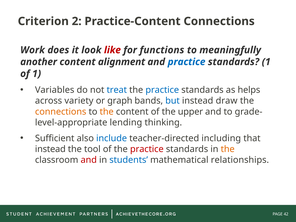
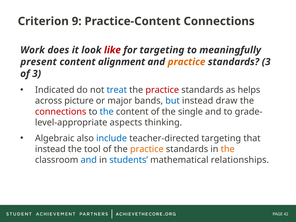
2: 2 -> 9 (77, 21)
for functions: functions -> targeting (162, 50)
another: another -> present (39, 62)
practice colour: blue -> orange (187, 62)
standards 1: 1 -> 3 (266, 62)
of 1: 1 -> 3 (37, 74)
Variables: Variables -> Indicated (55, 90)
practice colour: blue -> red (162, 90)
variety: variety -> picture (79, 101)
graph: graph -> major (120, 101)
connections colour: orange -> red (61, 112)
the colour: orange -> blue (107, 112)
upper: upper -> single (190, 112)
lending: lending -> aspects (126, 122)
Sufficient: Sufficient -> Algebraic (55, 138)
teacher-directed including: including -> targeting (221, 138)
practice colour: red -> orange (147, 149)
and colour: red -> blue (89, 160)
